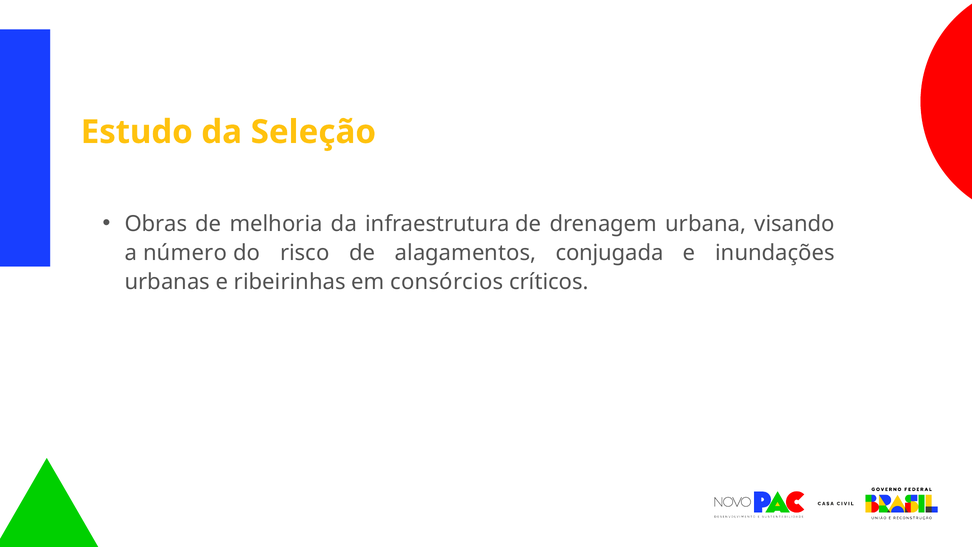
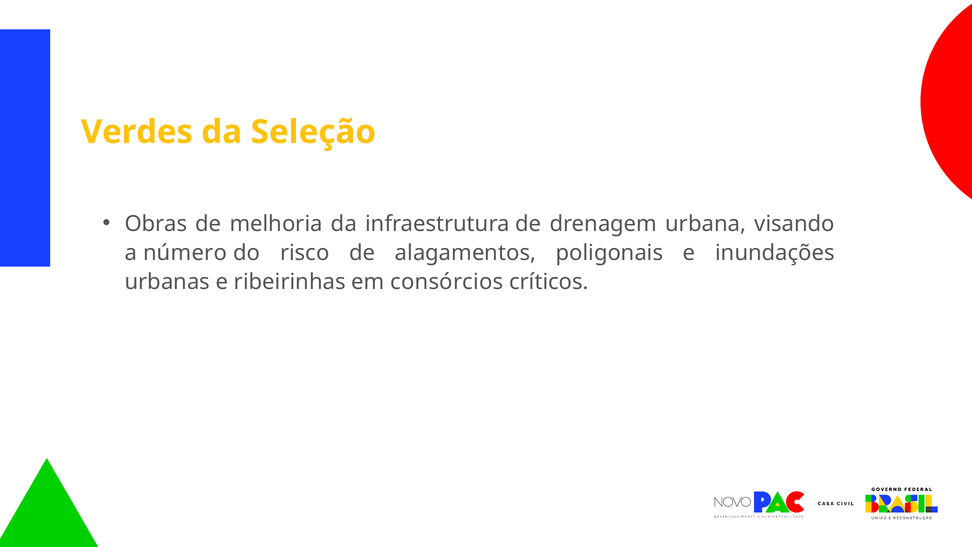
Estudo: Estudo -> Verdes (137, 132)
conjugada: conjugada -> poligonais (610, 253)
